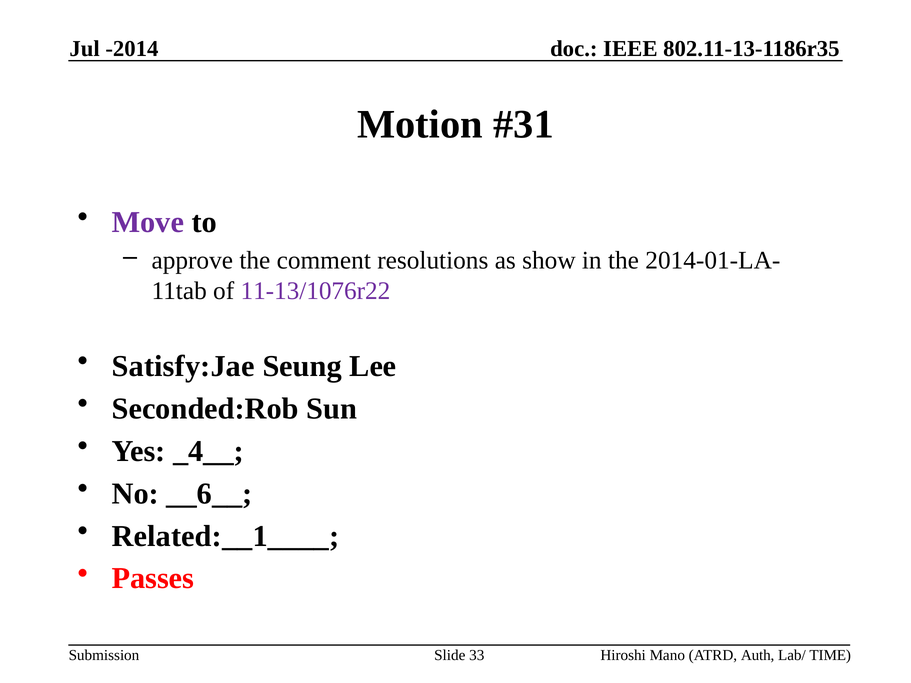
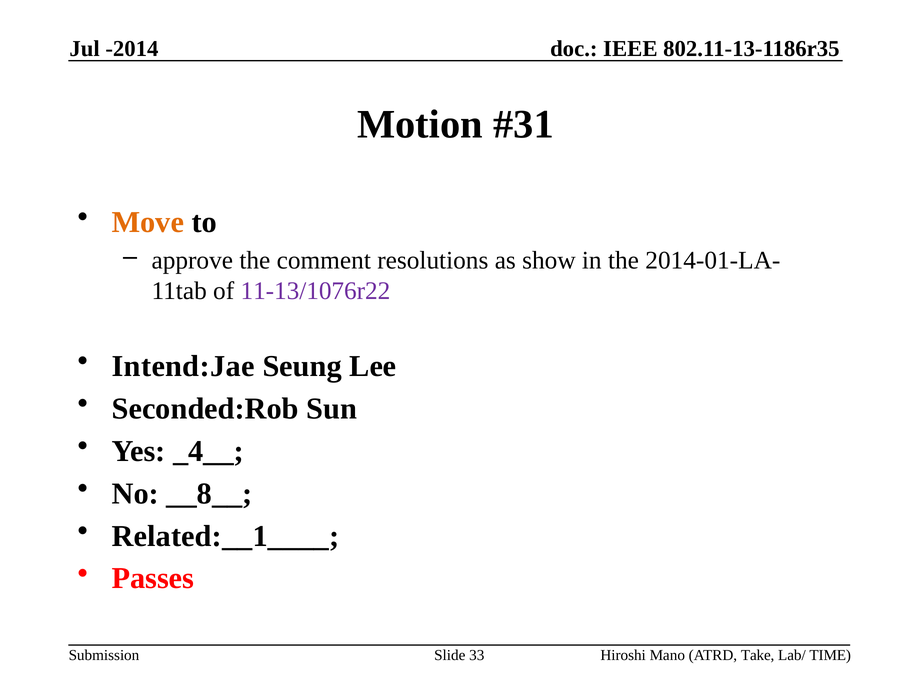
Move colour: purple -> orange (148, 222)
Satisfy:Jae: Satisfy:Jae -> Intend:Jae (183, 366)
__6__: __6__ -> __8__ (209, 494)
Auth: Auth -> Take (758, 655)
